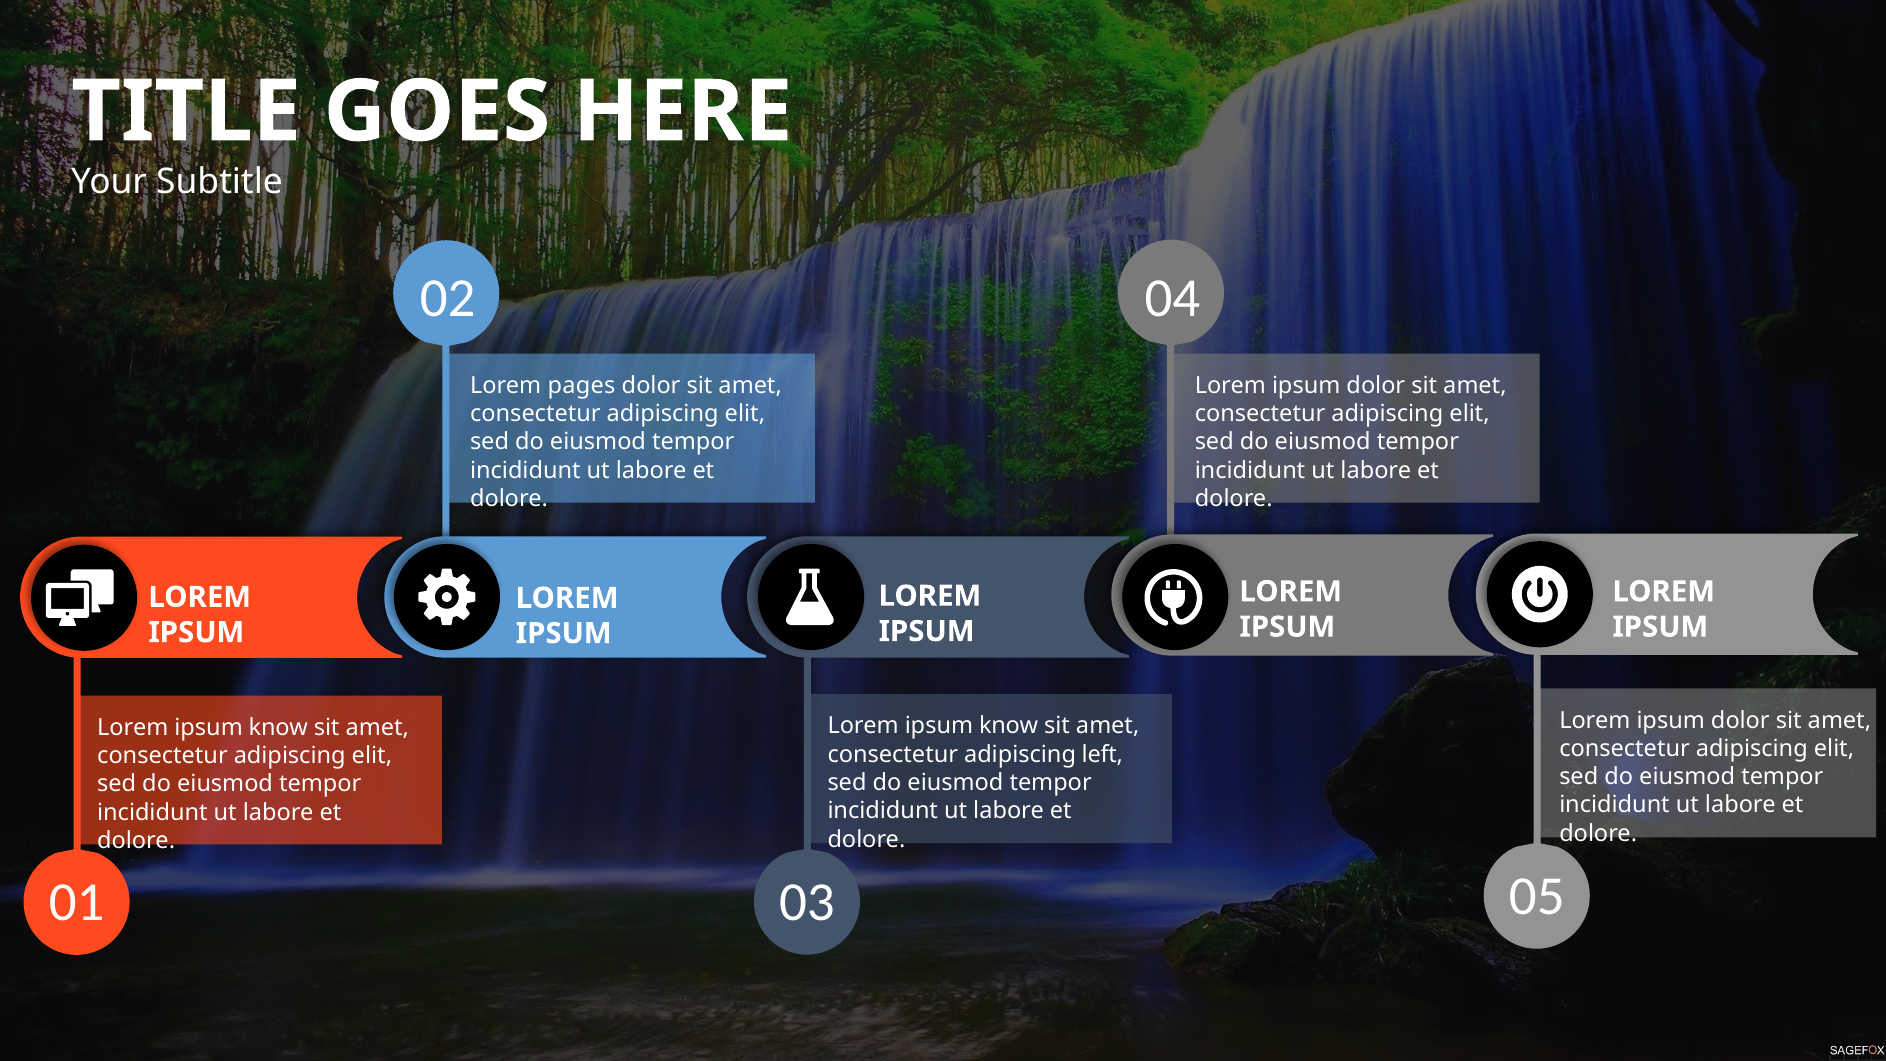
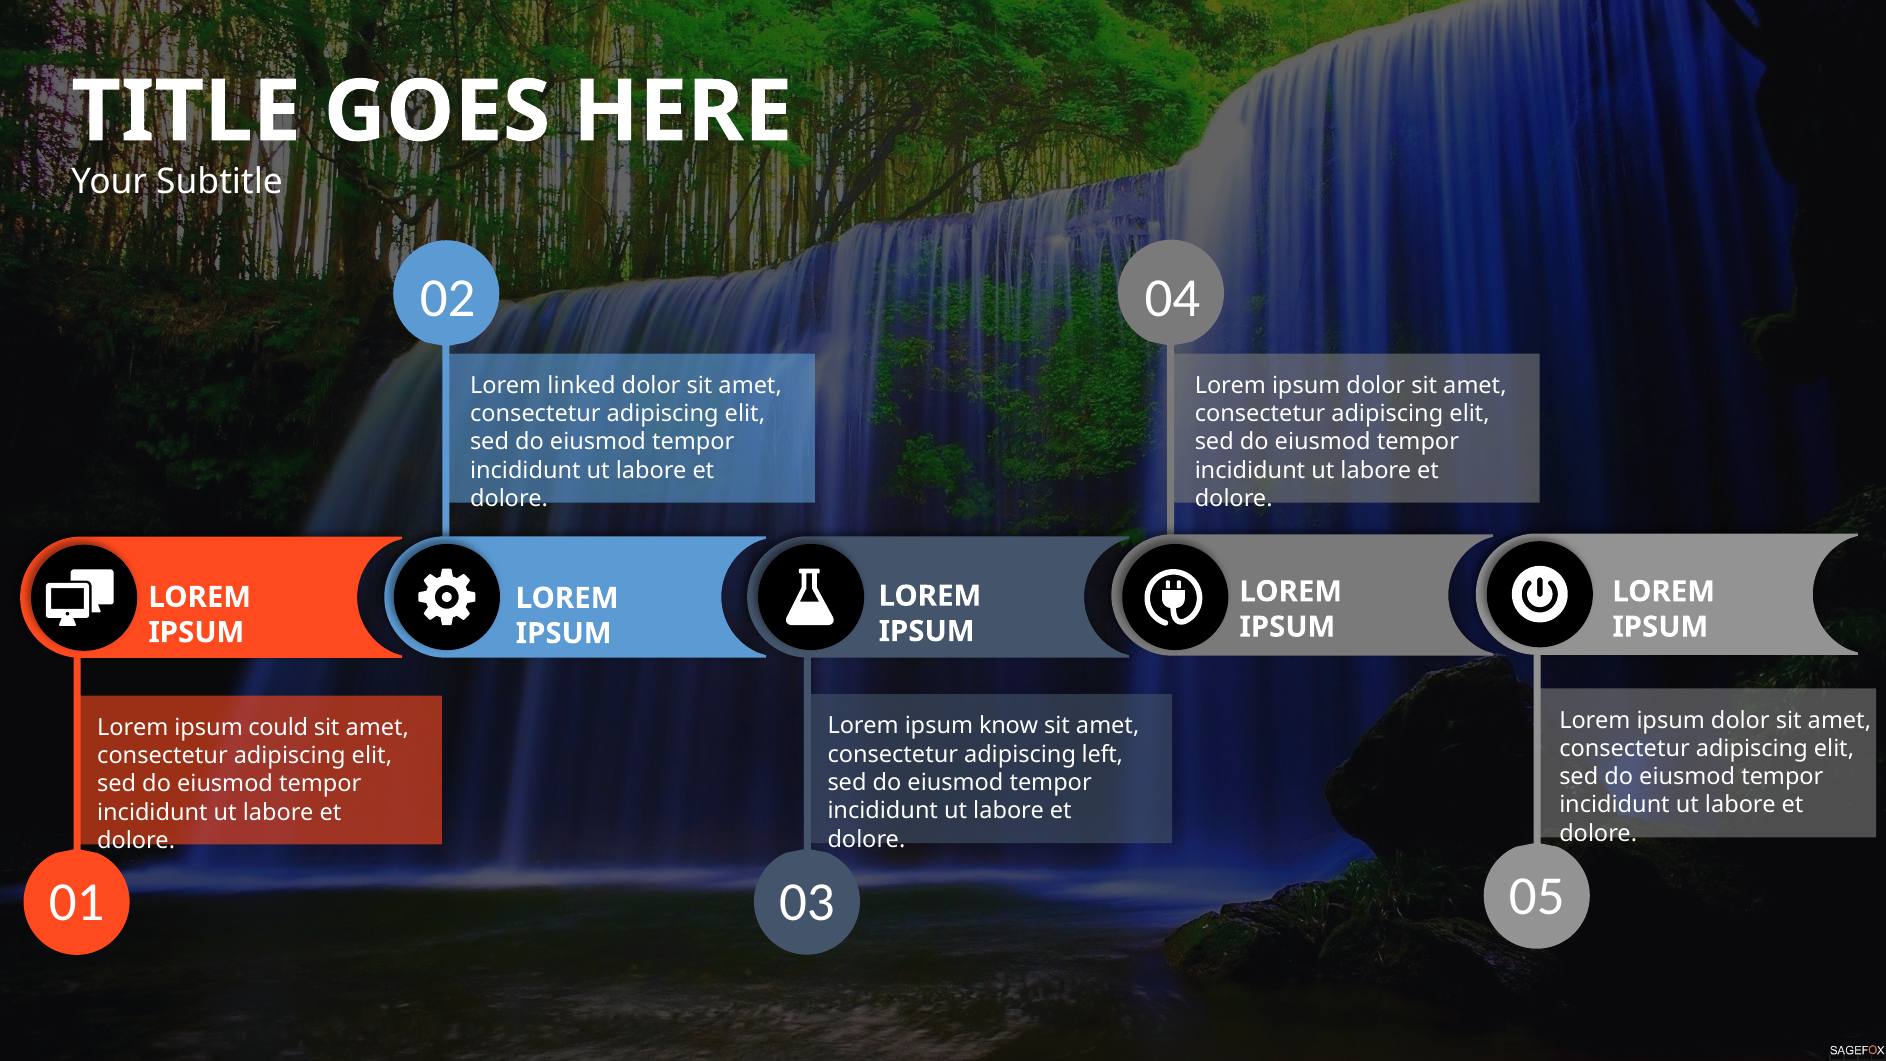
pages: pages -> linked (581, 386)
know: know -> could (278, 727)
